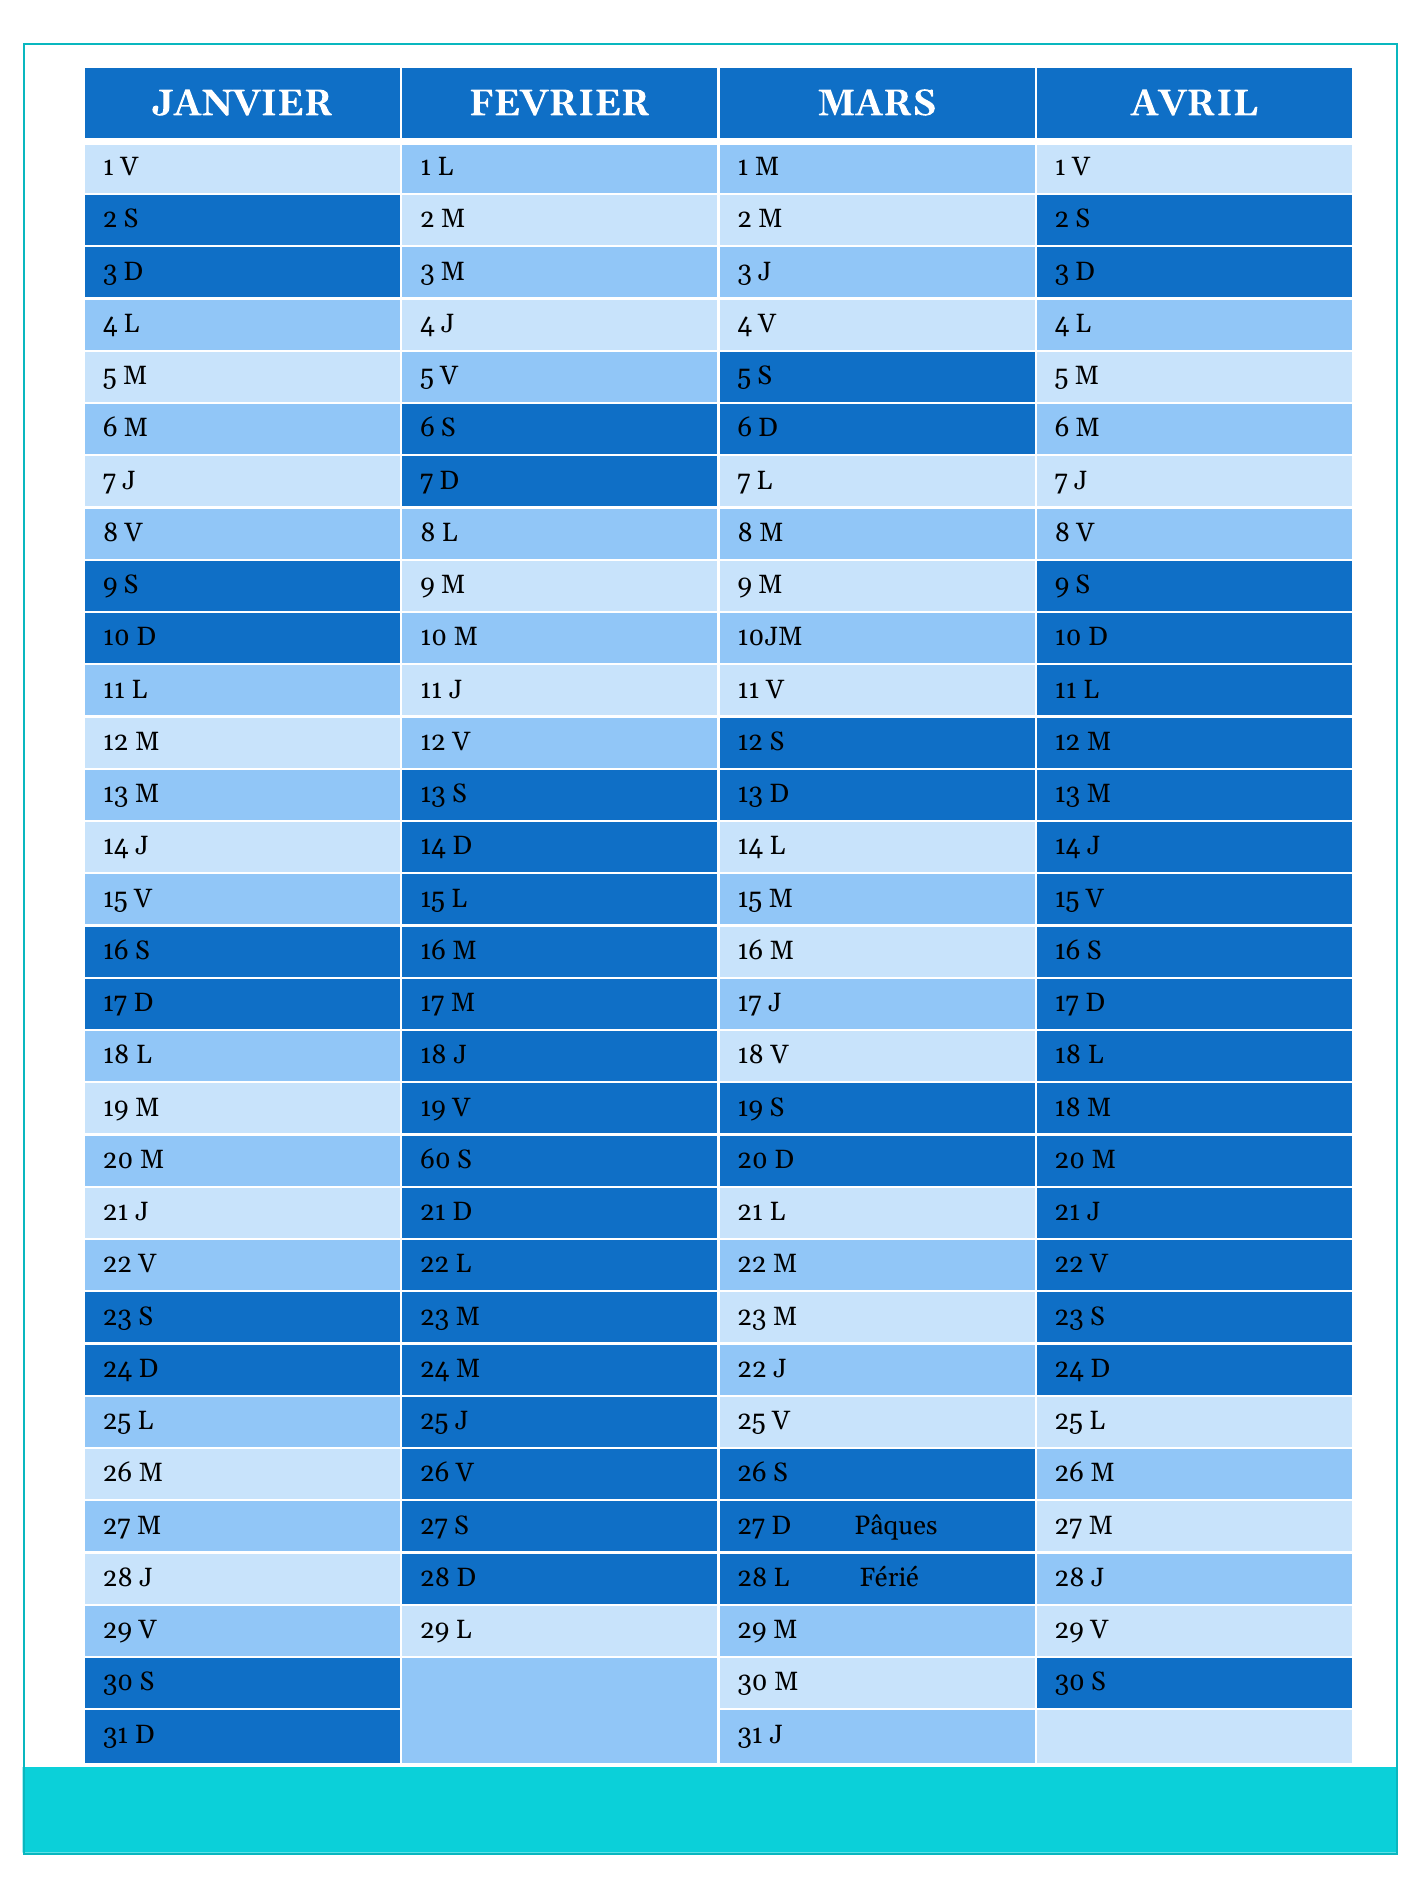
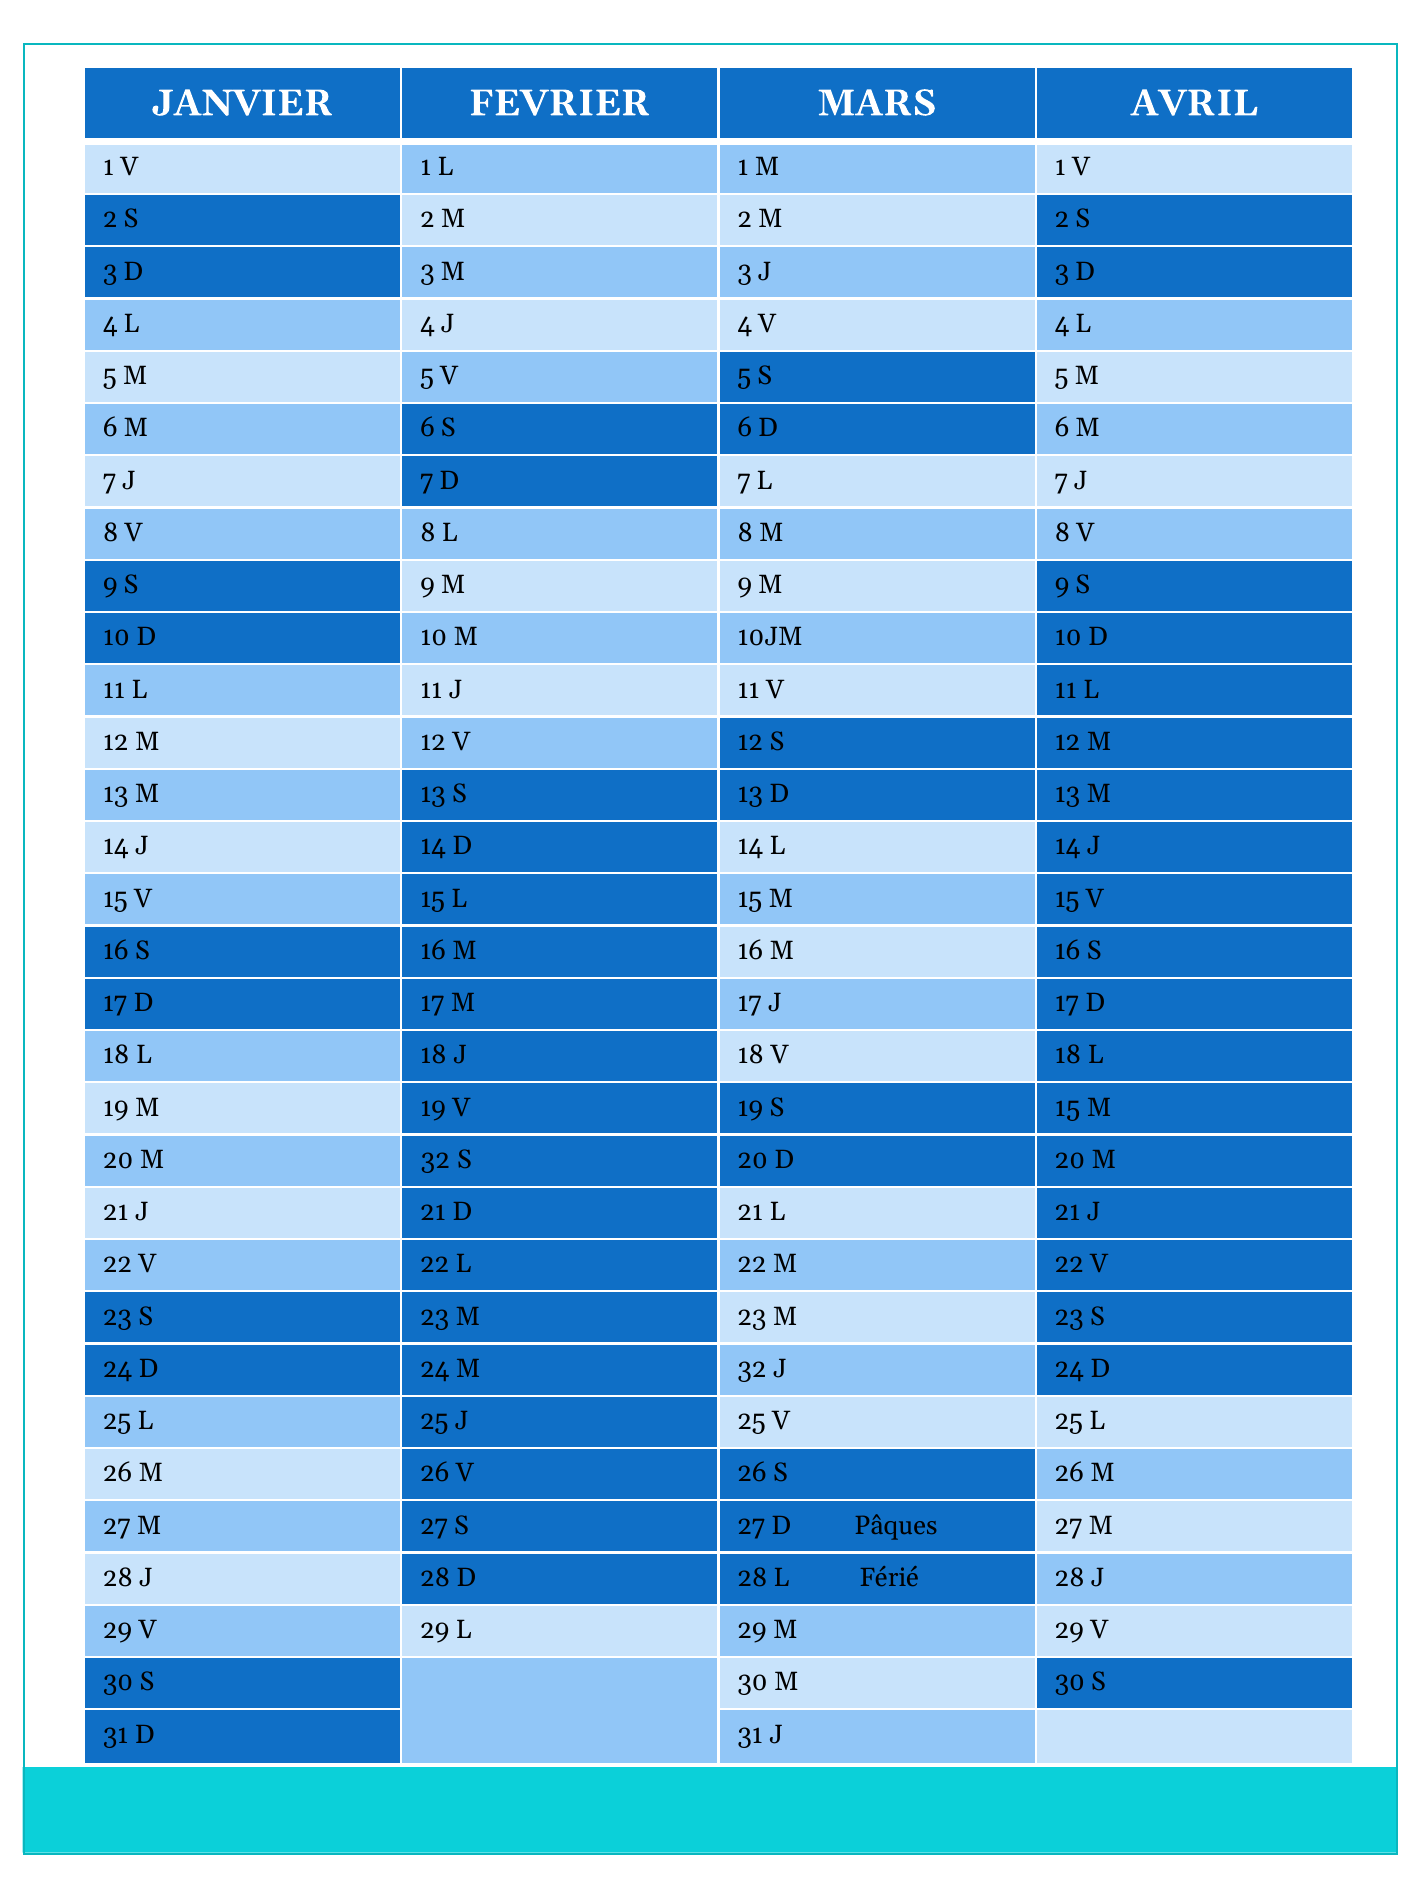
S 18: 18 -> 15 (1067, 1107)
20 M 60: 60 -> 32 (435, 1160)
24 M 22: 22 -> 32 (752, 1369)
